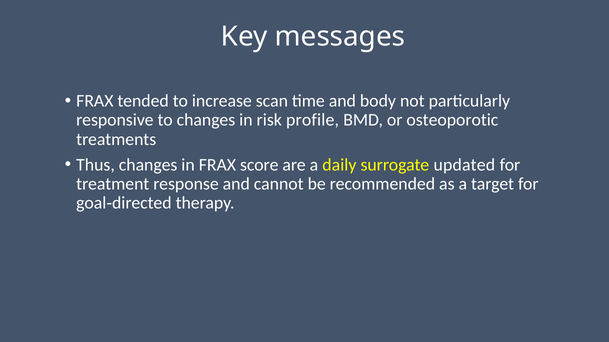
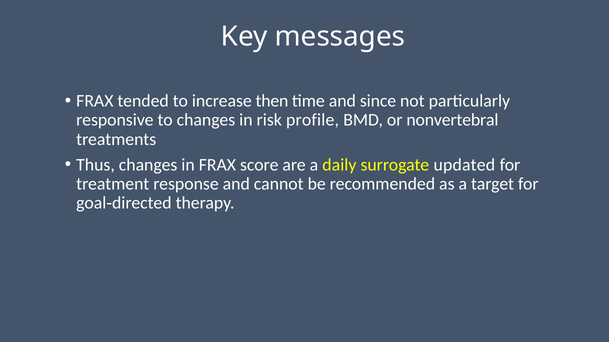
scan: scan -> then (272, 101)
body: body -> since (378, 101)
osteoporotic: osteoporotic -> nonvertebral (452, 120)
